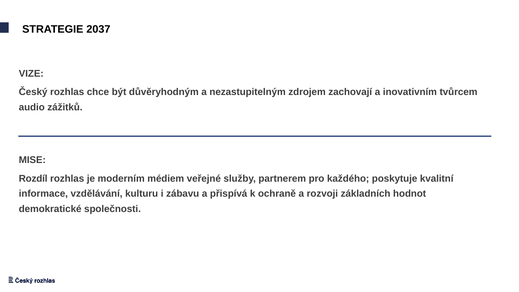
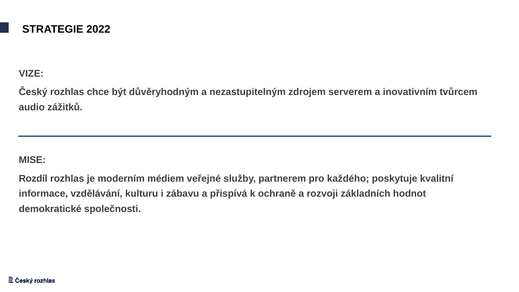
2037: 2037 -> 2022 (98, 29)
zachovají: zachovají -> serverem (350, 92)
